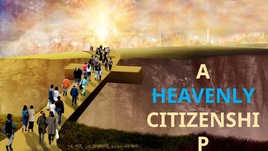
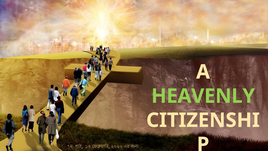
HEAVENLY colour: light blue -> light green (203, 96)
